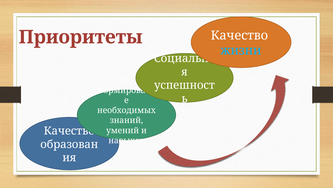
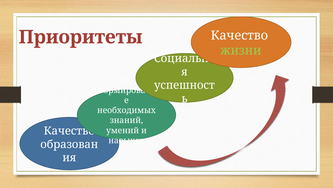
жизни colour: light blue -> light green (241, 50)
